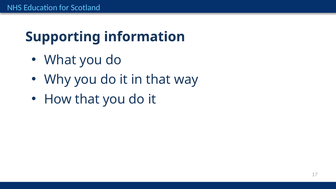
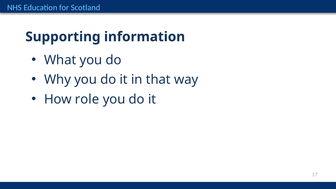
How that: that -> role (87, 99)
